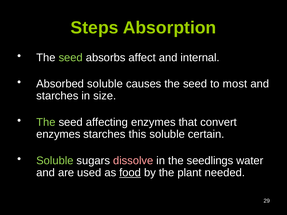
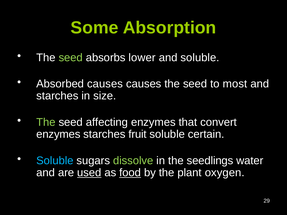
Steps: Steps -> Some (95, 28)
affect: affect -> lower (142, 58)
and internal: internal -> soluble (200, 58)
Absorbed soluble: soluble -> causes (105, 84)
this: this -> fruit (138, 134)
Soluble colour: light green -> light blue (55, 161)
dissolve colour: pink -> light green (133, 161)
used underline: none -> present (89, 173)
needed: needed -> oxygen (225, 173)
